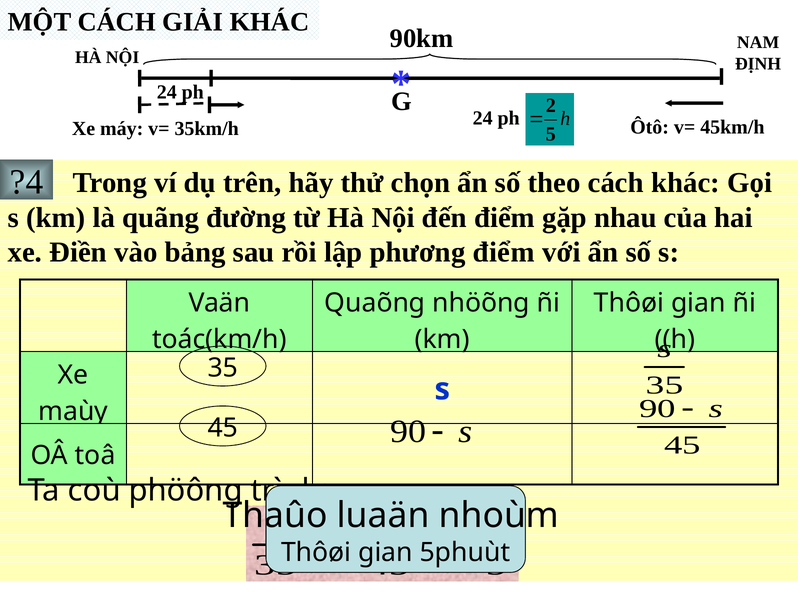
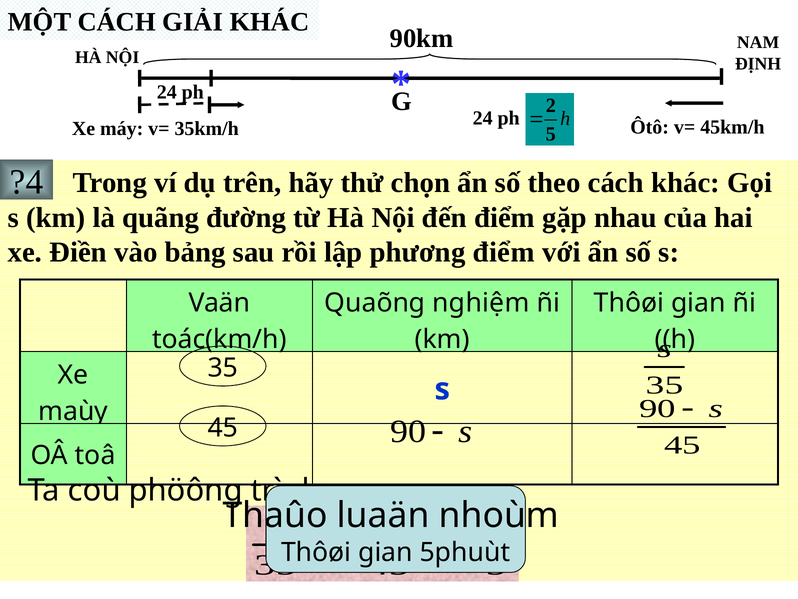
nhöõng: nhöõng -> nghiệm (481, 303)
